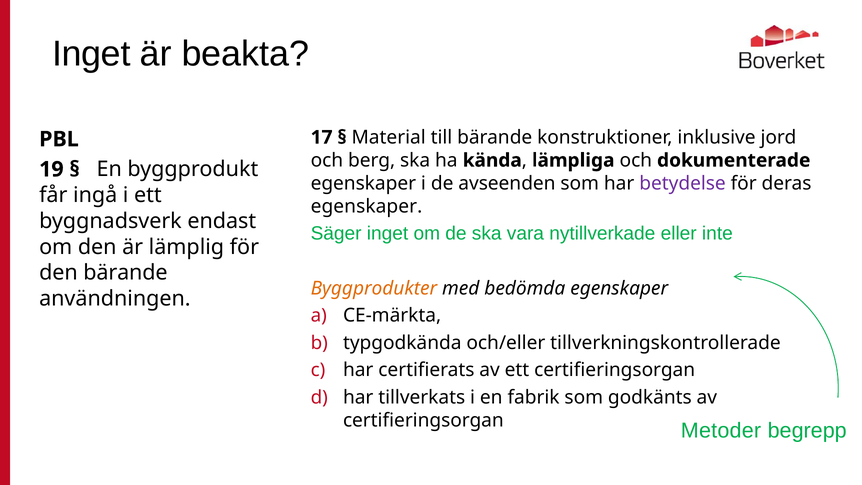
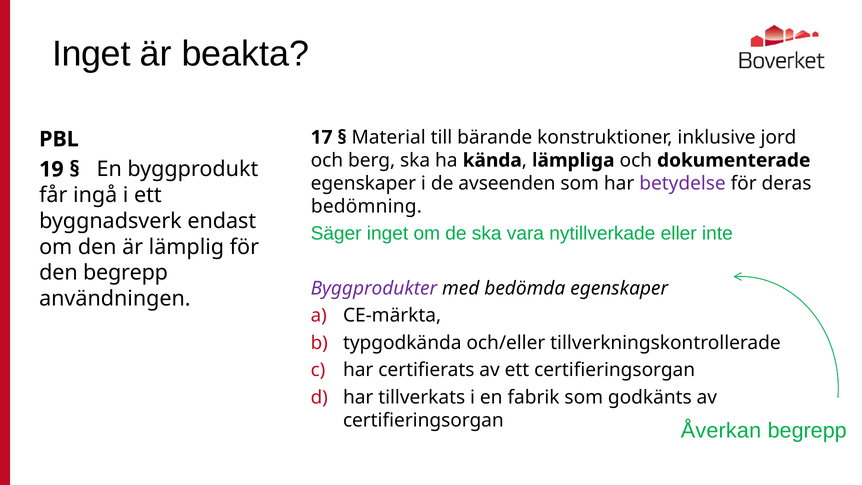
egenskaper: egenskaper -> bedömning (366, 206)
den bärande: bärande -> begrepp (125, 273)
Byggprodukter colour: orange -> purple (374, 288)
Metoder: Metoder -> Åverkan (721, 431)
